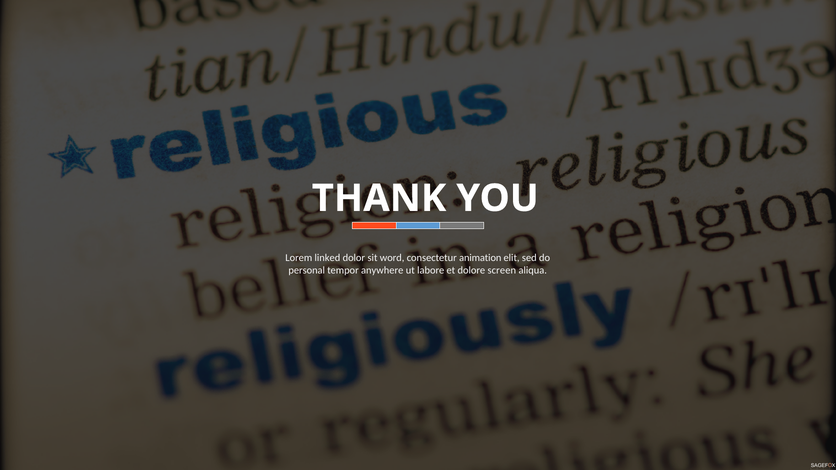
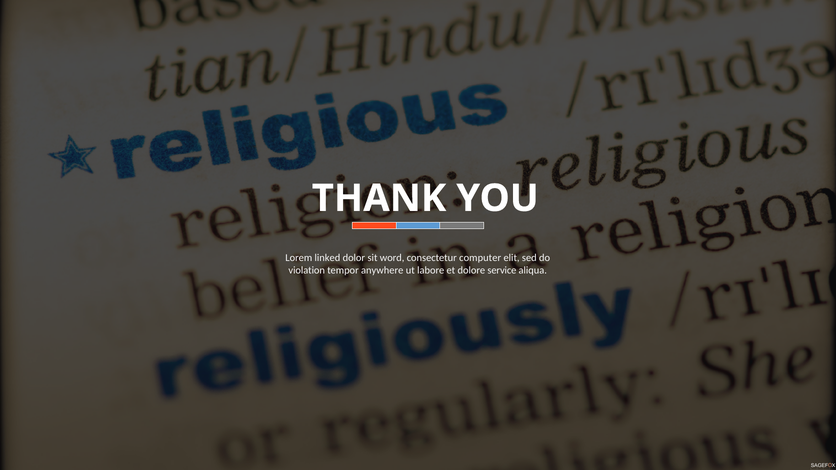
animation: animation -> computer (480, 258)
personal: personal -> violation (307, 271)
screen: screen -> service (502, 271)
